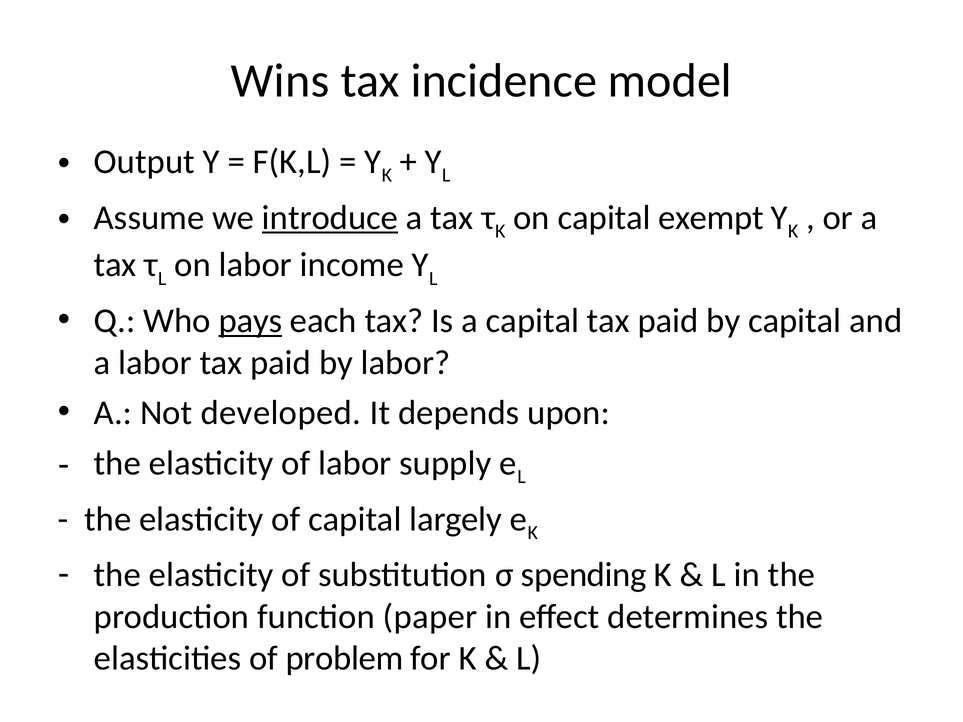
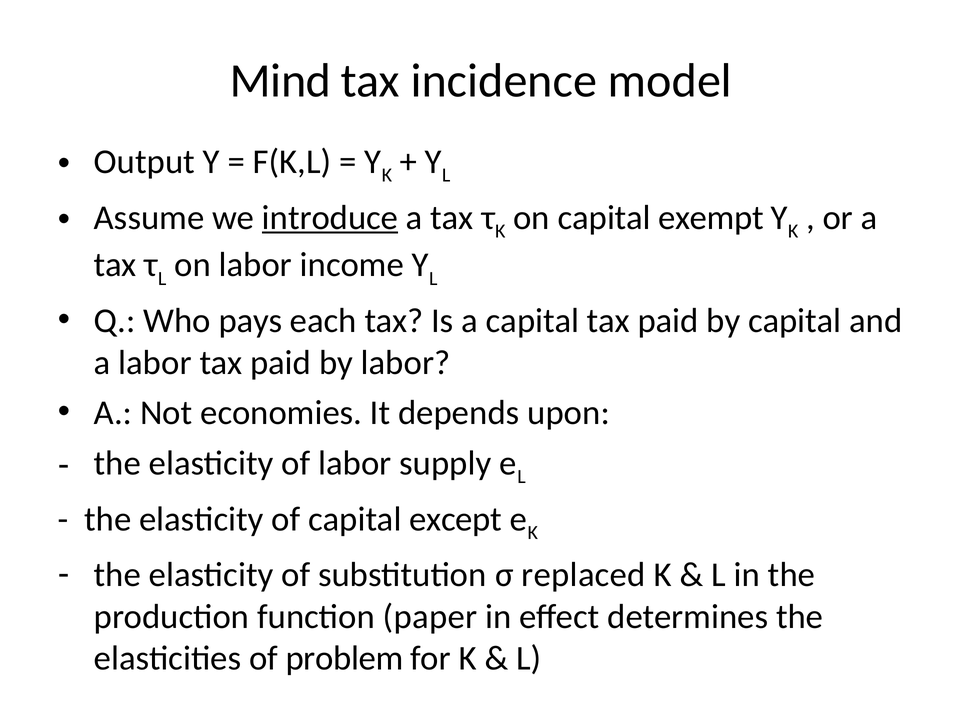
Wins: Wins -> Mind (280, 81)
pays underline: present -> none (250, 321)
developed: developed -> economies (281, 413)
largely: largely -> except (456, 519)
spending: spending -> replaced (584, 575)
